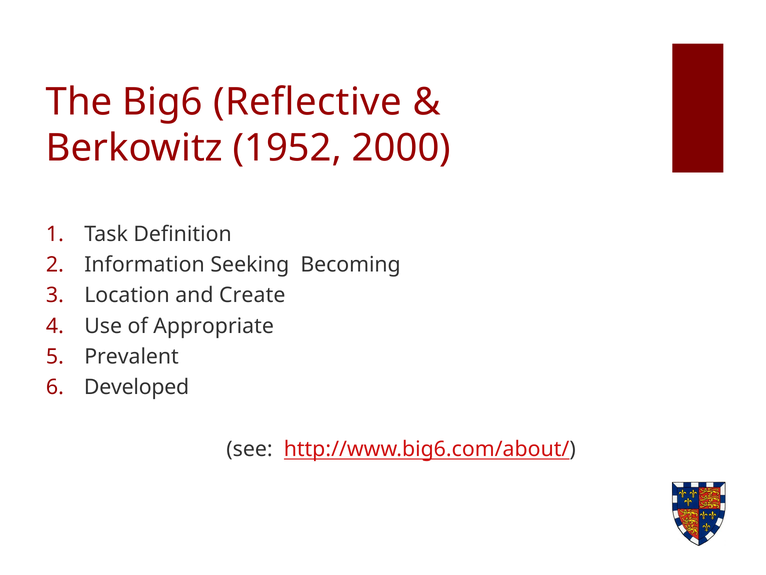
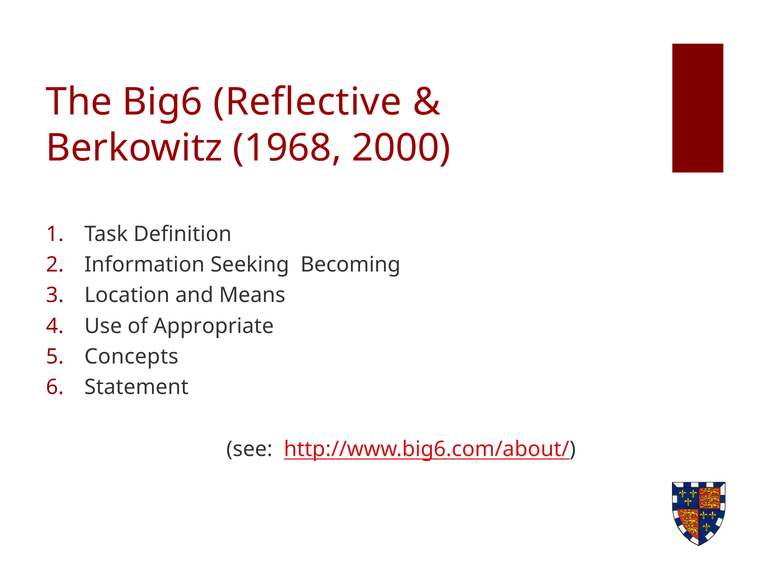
1952: 1952 -> 1968 (287, 148)
Create: Create -> Means (252, 295)
Prevalent: Prevalent -> Concepts (131, 356)
Developed: Developed -> Statement (136, 387)
